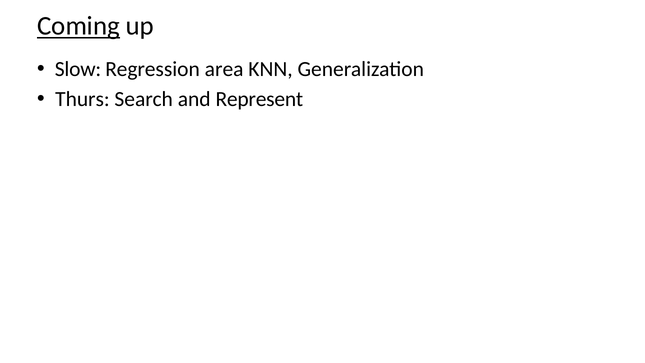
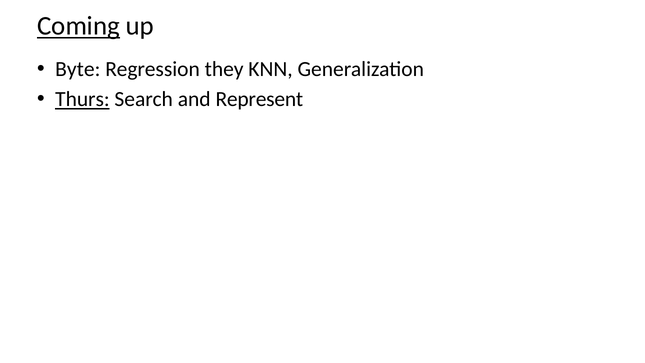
Slow: Slow -> Byte (78, 69)
area: area -> they (224, 69)
Thurs underline: none -> present (82, 99)
